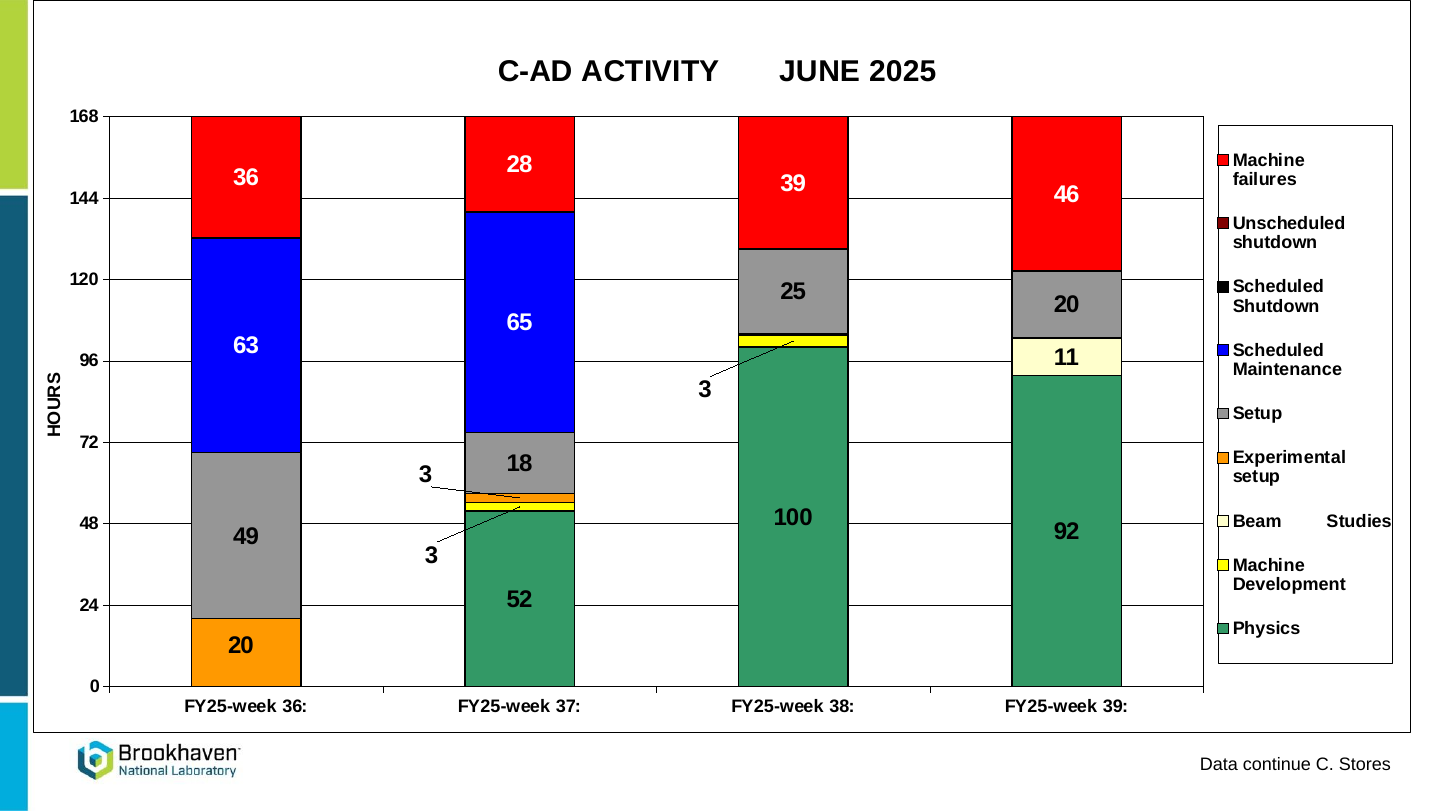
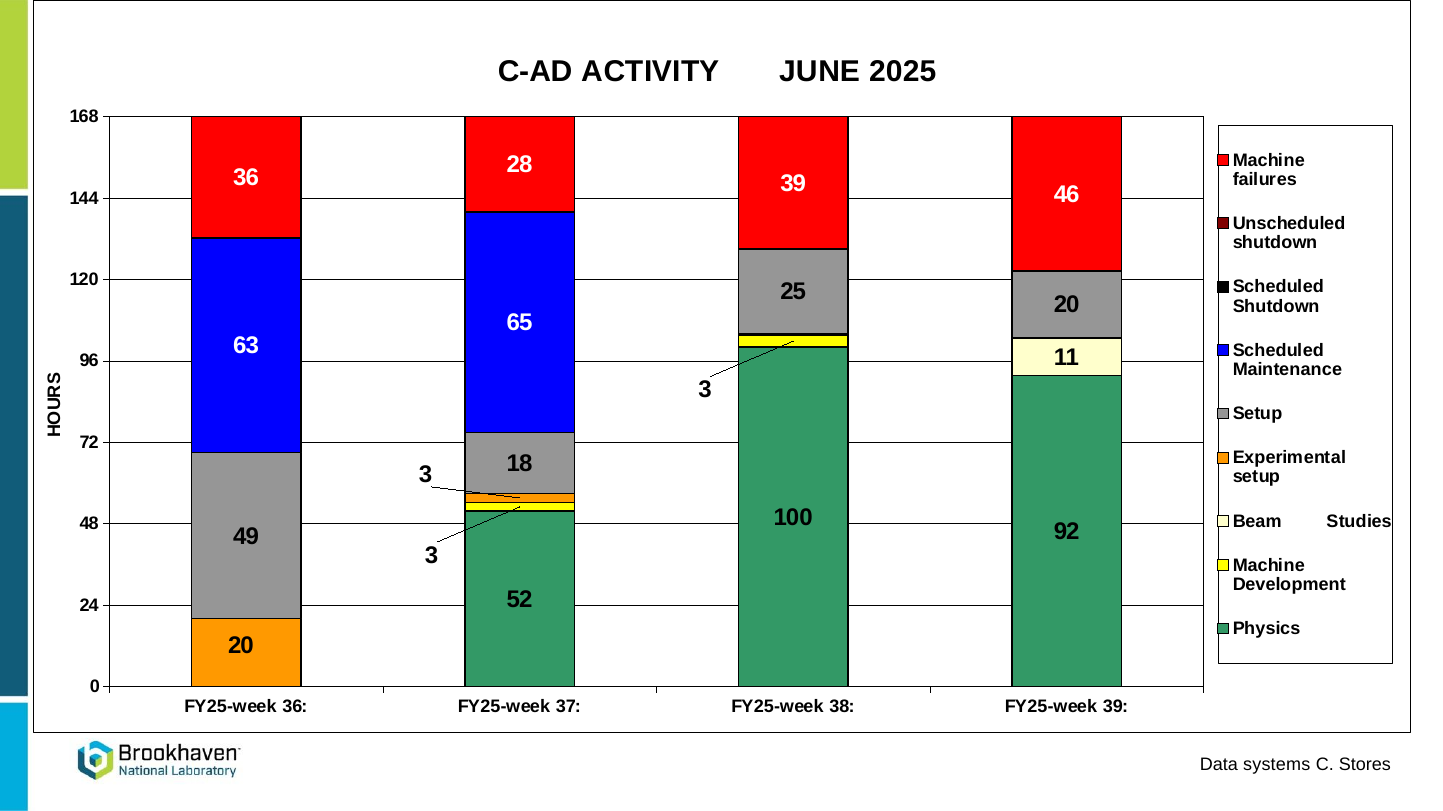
continue: continue -> systems (1277, 766)
